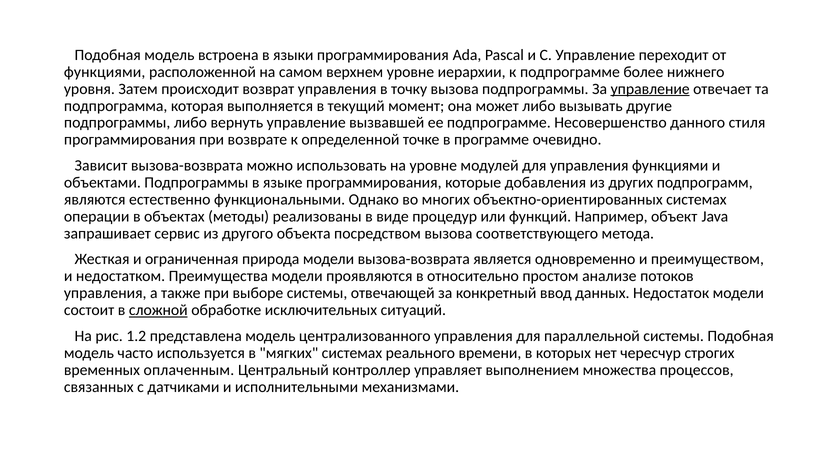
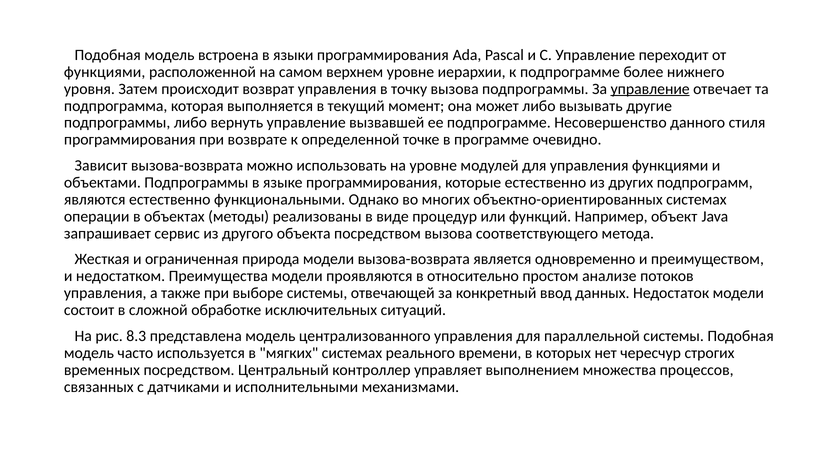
которые добавления: добавления -> естественно (545, 183)
сложной underline: present -> none (158, 310)
1.2: 1.2 -> 8.3 (136, 336)
временных оплаченным: оплаченным -> посредством (189, 370)
